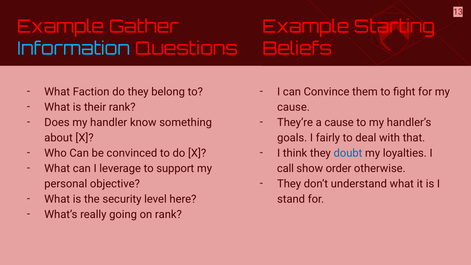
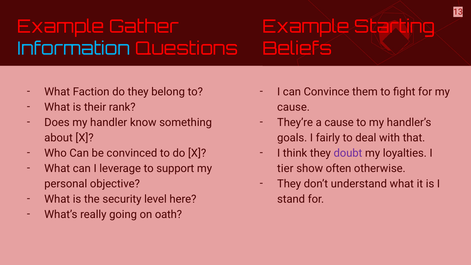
doubt colour: blue -> purple (348, 153)
call: call -> tier (285, 168)
order: order -> often (339, 168)
on rank: rank -> oath (168, 214)
